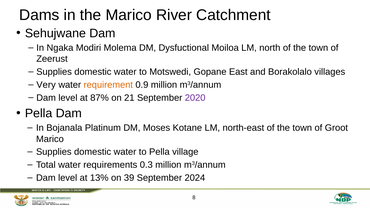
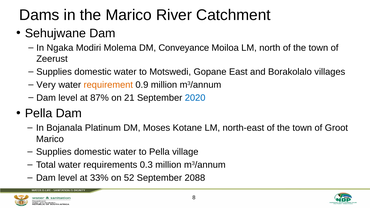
Dysfuctional: Dysfuctional -> Conveyance (184, 48)
2020 colour: purple -> blue (195, 98)
13%: 13% -> 33% (99, 178)
39: 39 -> 52 (129, 178)
2024: 2024 -> 2088 (195, 178)
